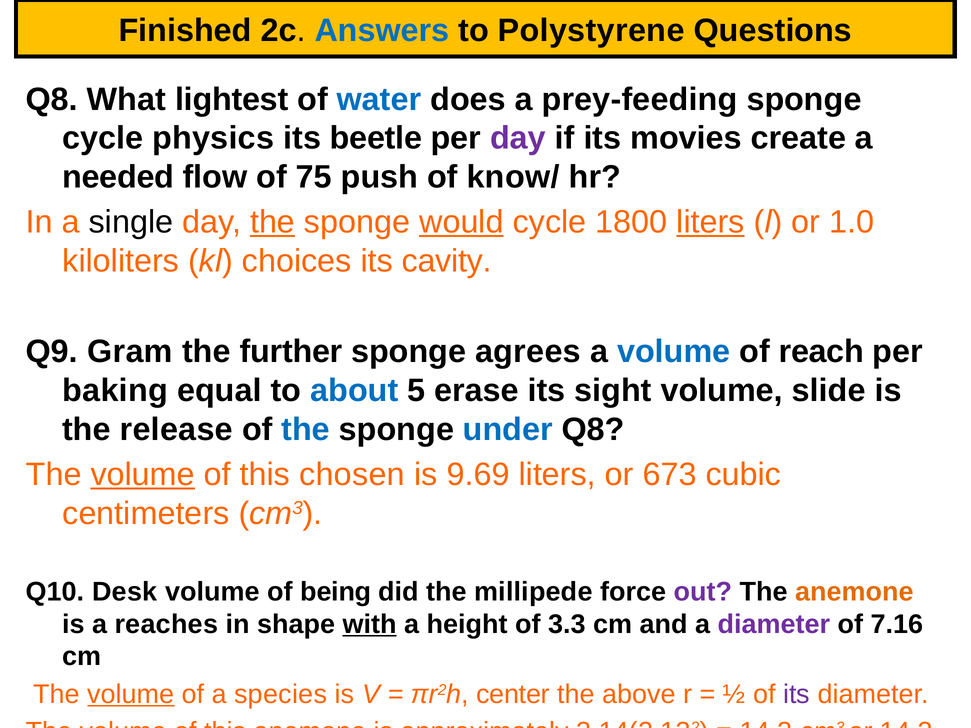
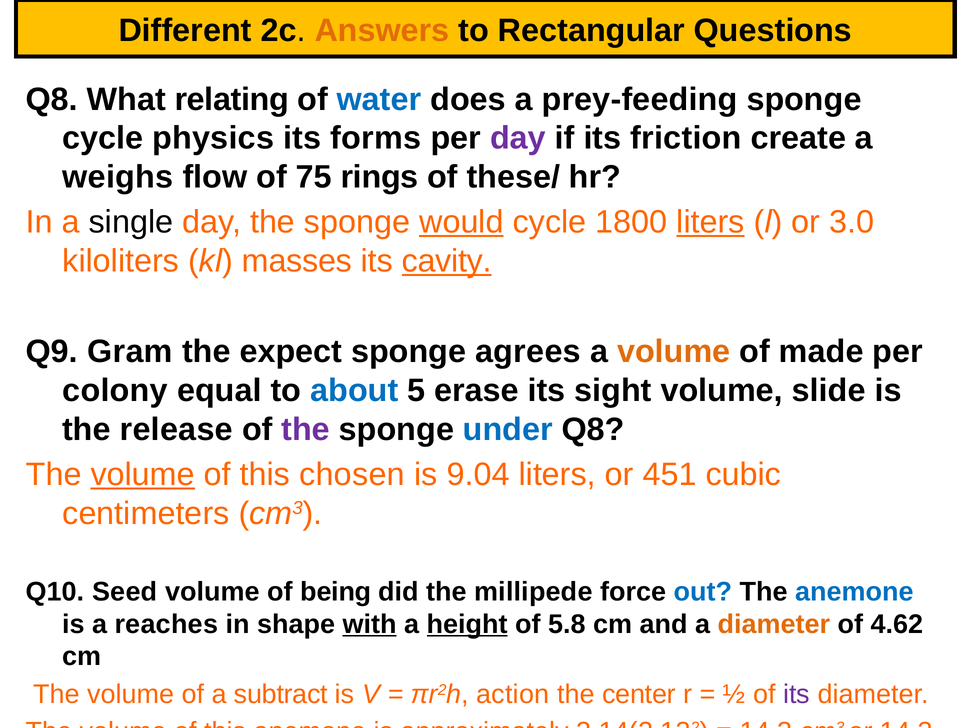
Finished: Finished -> Different (185, 31)
Answers colour: blue -> orange (382, 31)
Polystyrene: Polystyrene -> Rectangular (591, 31)
lightest: lightest -> relating (232, 99)
beetle: beetle -> forms (376, 138)
movies: movies -> friction (686, 138)
needed: needed -> weighs (118, 177)
push: push -> rings (380, 177)
know/: know/ -> these/ (513, 177)
the underline: present -> none (273, 222)
1.0: 1.0 -> 3.0 (852, 222)
choices: choices -> masses (297, 261)
cavity underline: none -> present (447, 261)
further: further -> expect (291, 352)
volume colour: blue -> orange (674, 352)
reach: reach -> made (821, 352)
baking: baking -> colony (115, 391)
the colour: blue -> purple (306, 429)
9.69: 9.69 -> 9.04 (478, 475)
673: 673 -> 451 (670, 475)
Desk: Desk -> Seed (125, 592)
out colour: purple -> blue (703, 592)
anemone colour: orange -> blue (855, 592)
height underline: none -> present (467, 624)
3.3: 3.3 -> 5.8 (567, 624)
diameter colour: purple -> orange (774, 624)
7.16: 7.16 -> 4.62 (897, 624)
volume underline: present -> none (131, 695)
species: species -> subtract (281, 695)
center: center -> action (513, 695)
above: above -> center (639, 695)
